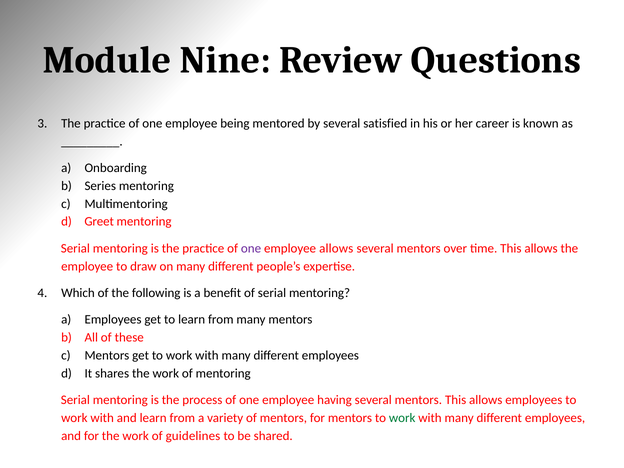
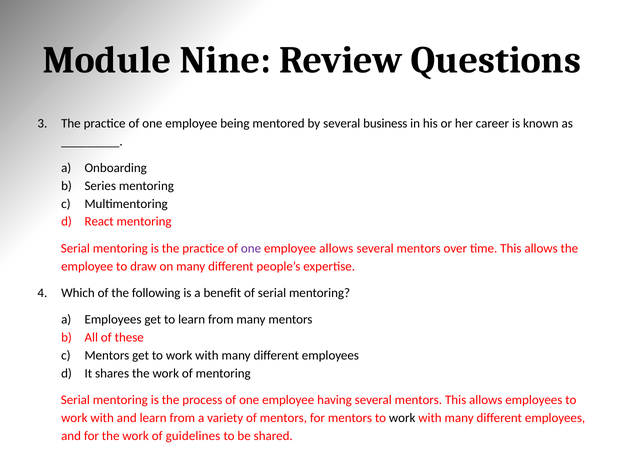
satisfied: satisfied -> business (385, 123)
Greet: Greet -> React (99, 222)
work colour: green -> black (402, 418)
